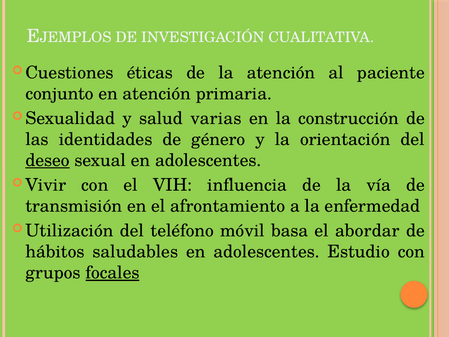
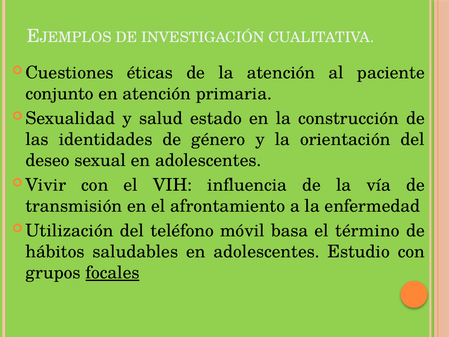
varias: varias -> estado (216, 118)
deseo underline: present -> none (48, 160)
abordar: abordar -> término (367, 231)
